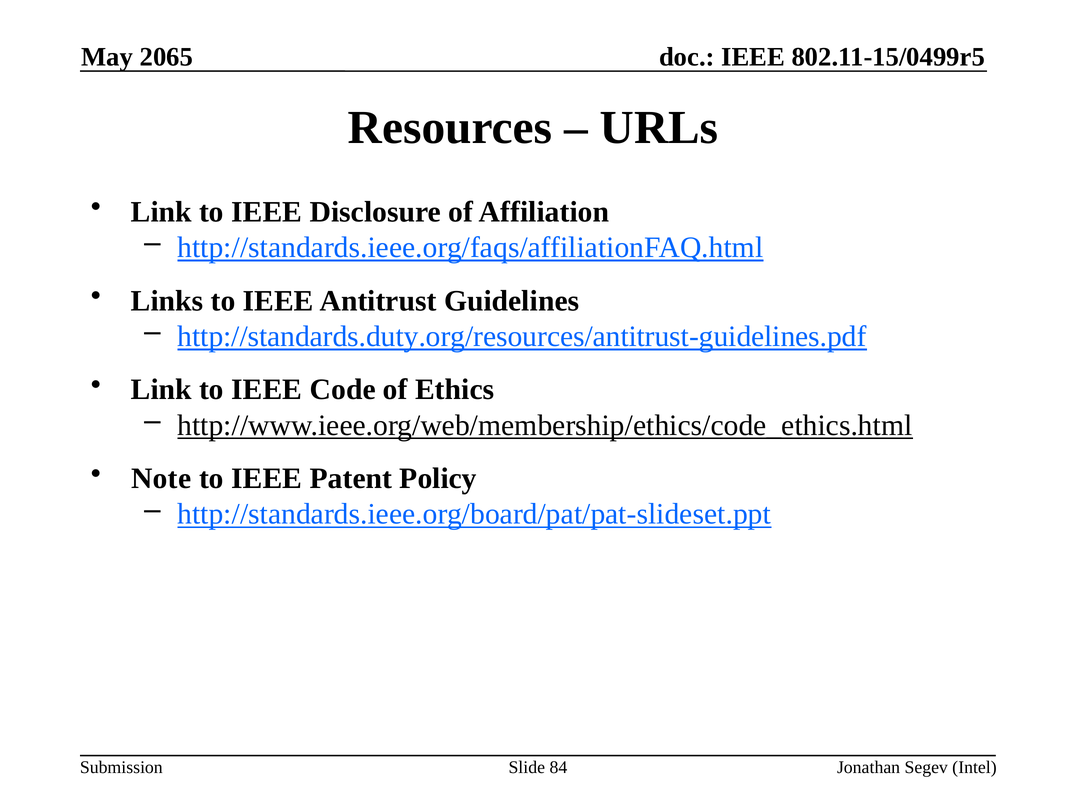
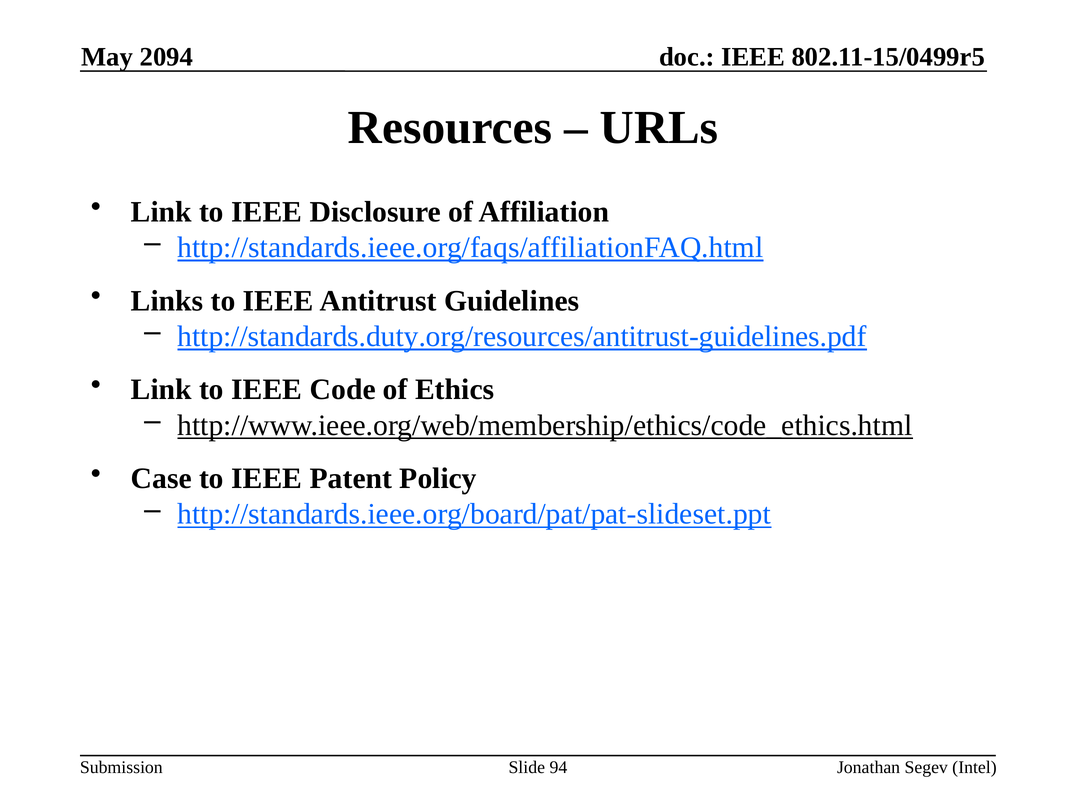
2065: 2065 -> 2094 (166, 57)
Note: Note -> Case (161, 479)
84: 84 -> 94 (558, 768)
